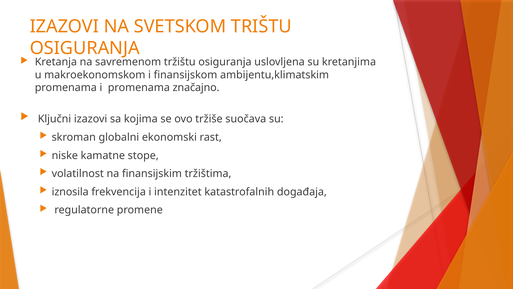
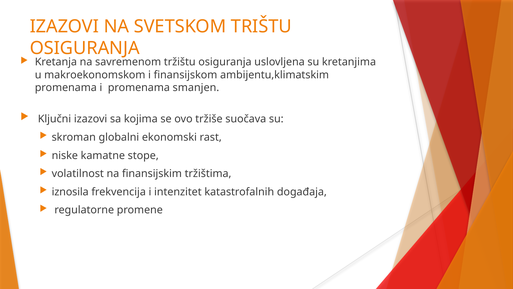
značajno: značajno -> smanjen (196, 88)
